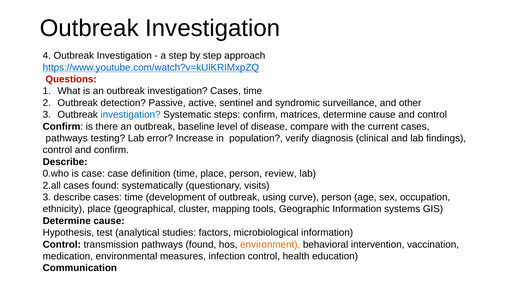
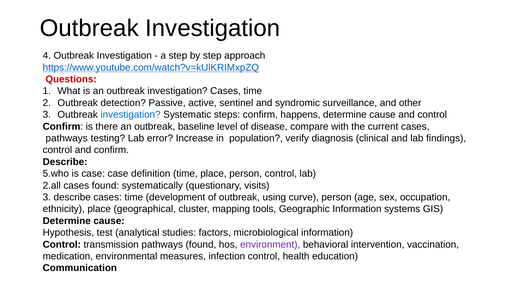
matrices: matrices -> happens (300, 115)
0.who: 0.who -> 5.who (56, 173)
person review: review -> control (281, 173)
environment colour: orange -> purple (270, 244)
